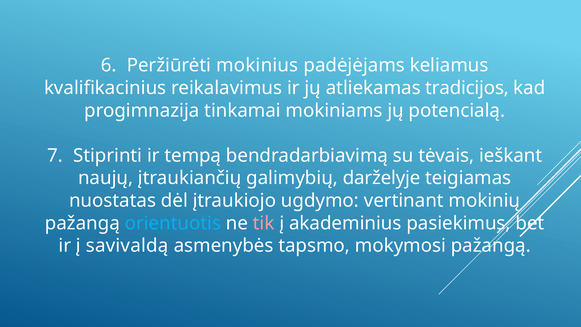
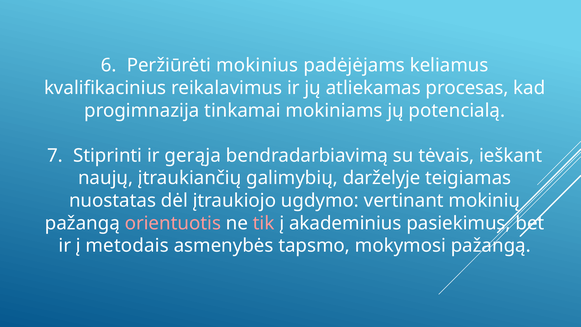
tradicijos: tradicijos -> procesas (467, 88)
tempą: tempą -> gerąja (193, 155)
orientuotis colour: light blue -> pink (173, 223)
savivaldą: savivaldą -> metodais (127, 246)
